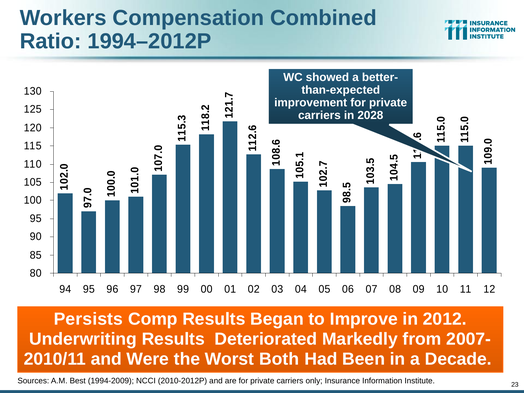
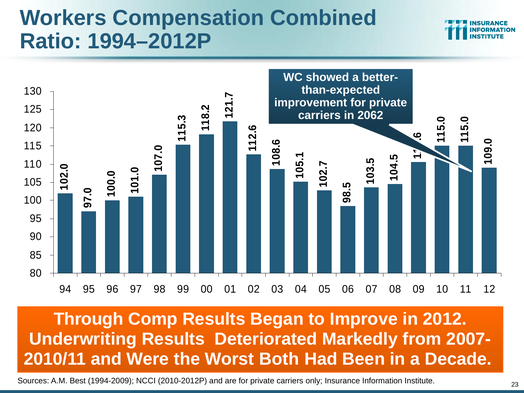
2028: 2028 -> 2062 (370, 115)
Persists: Persists -> Through (89, 319)
